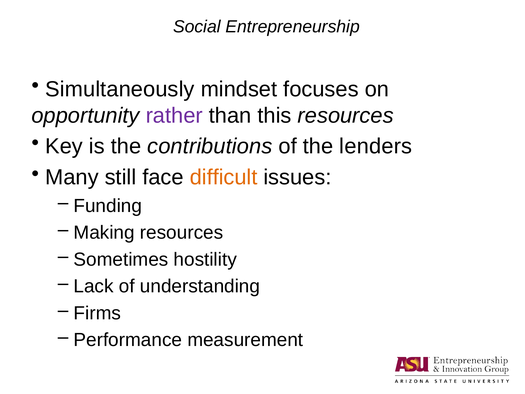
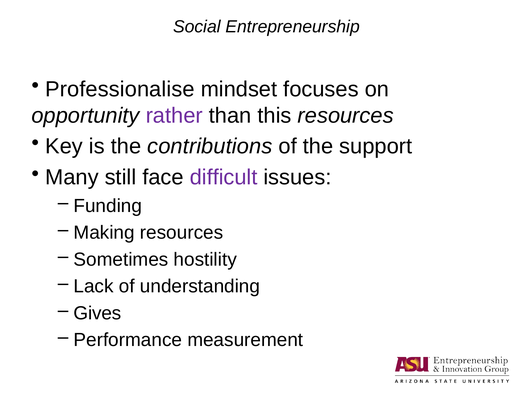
Simultaneously: Simultaneously -> Professionalise (120, 89)
lenders: lenders -> support (376, 146)
difficult colour: orange -> purple (224, 177)
Firms: Firms -> Gives (97, 313)
